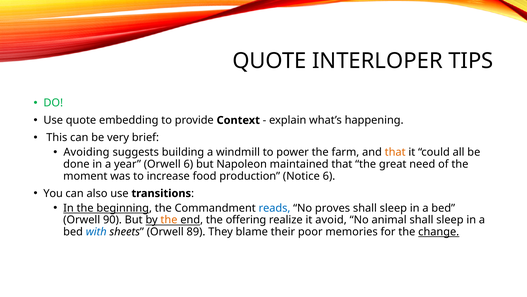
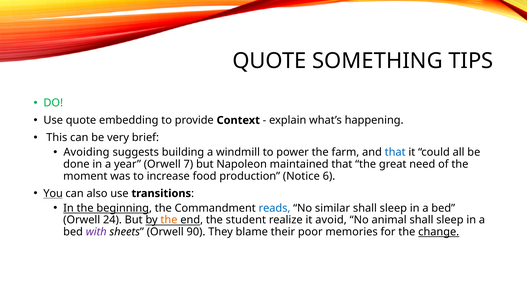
INTERLOPER: INTERLOPER -> SOMETHING (377, 61)
that colour: orange -> blue (395, 152)
Orwell 6: 6 -> 7 (188, 164)
You underline: none -> present (53, 193)
proves: proves -> similar (333, 208)
90: 90 -> 24 (112, 220)
offering: offering -> student (246, 220)
with colour: blue -> purple (96, 231)
89: 89 -> 90 (196, 231)
